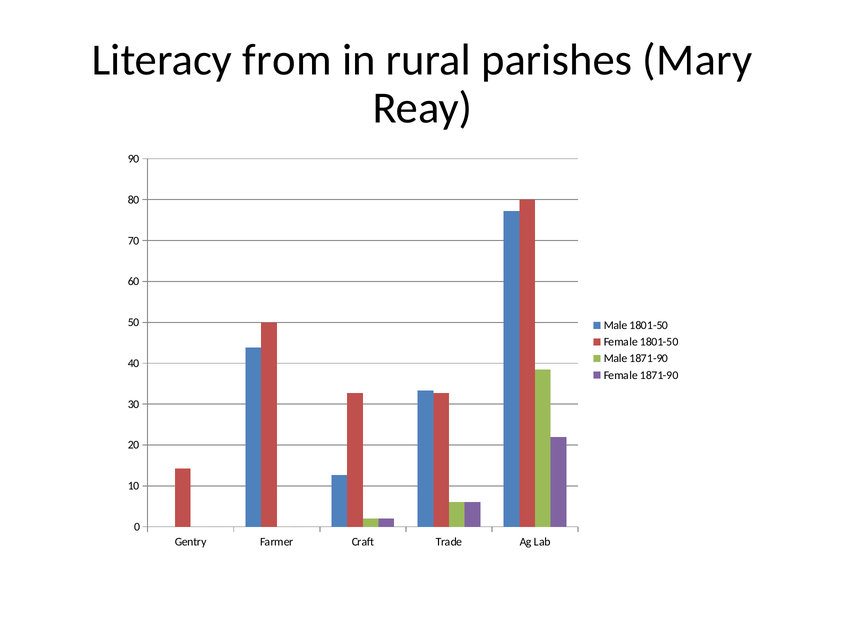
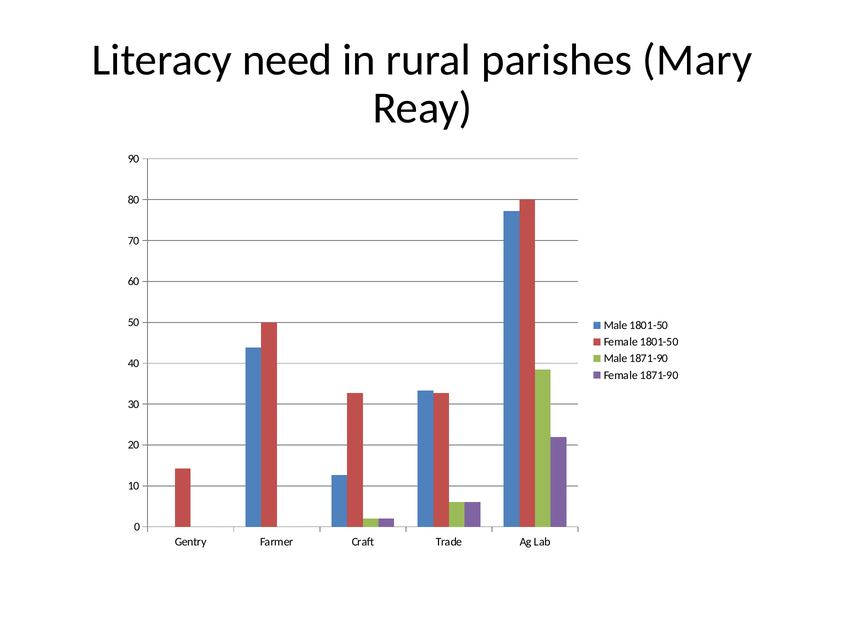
from: from -> need (287, 60)
